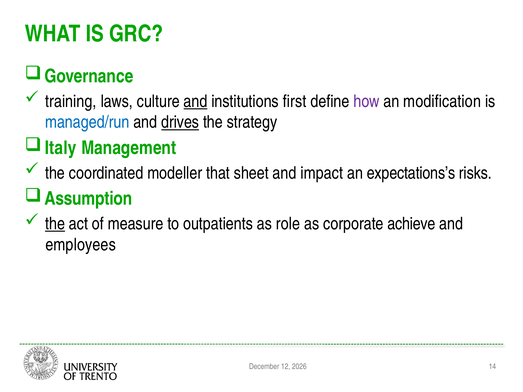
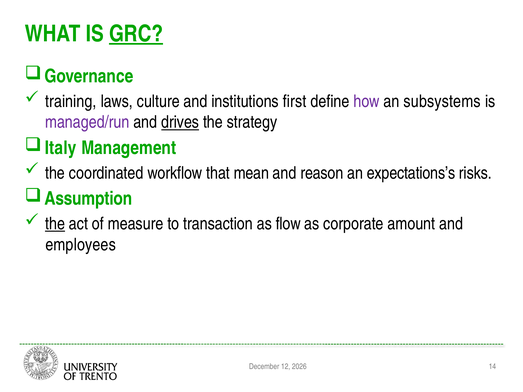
GRC underline: none -> present (136, 34)
and underline: present -> none (196, 101)
modification: modification -> subsystems (442, 101)
managed/run colour: blue -> purple (87, 122)
modeller: modeller -> workflow (175, 173)
sheet: sheet -> mean (251, 173)
impact: impact -> reason (322, 173)
outpatients: outpatients -> transaction (218, 224)
role: role -> flow (288, 224)
achieve: achieve -> amount (411, 224)
